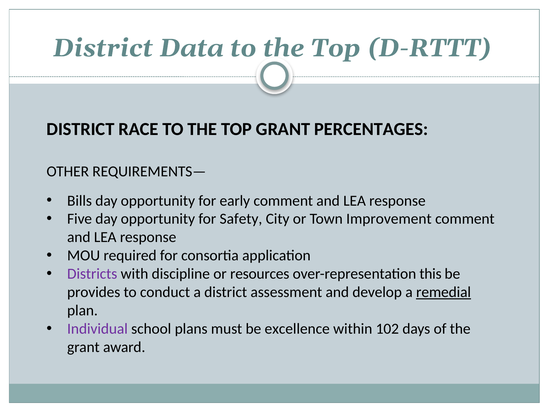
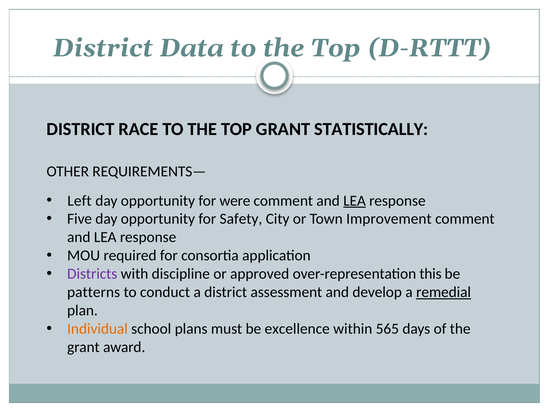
PERCENTAGES: PERCENTAGES -> STATISTICALLY (371, 129)
Bills: Bills -> Left (79, 201)
early: early -> were (235, 201)
LEA underline: none -> present (355, 201)
resources: resources -> approved (260, 274)
provides: provides -> patterns (94, 292)
Individual colour: purple -> orange (97, 329)
102: 102 -> 565 (387, 329)
